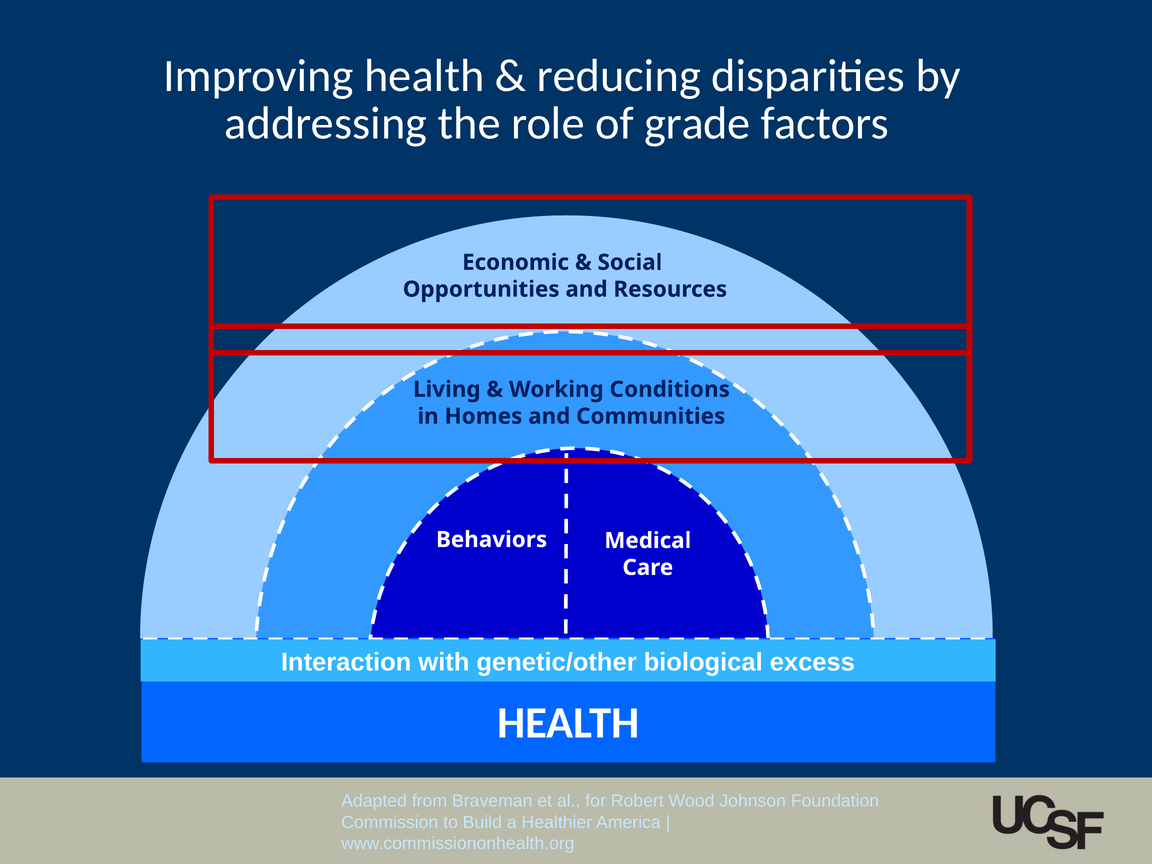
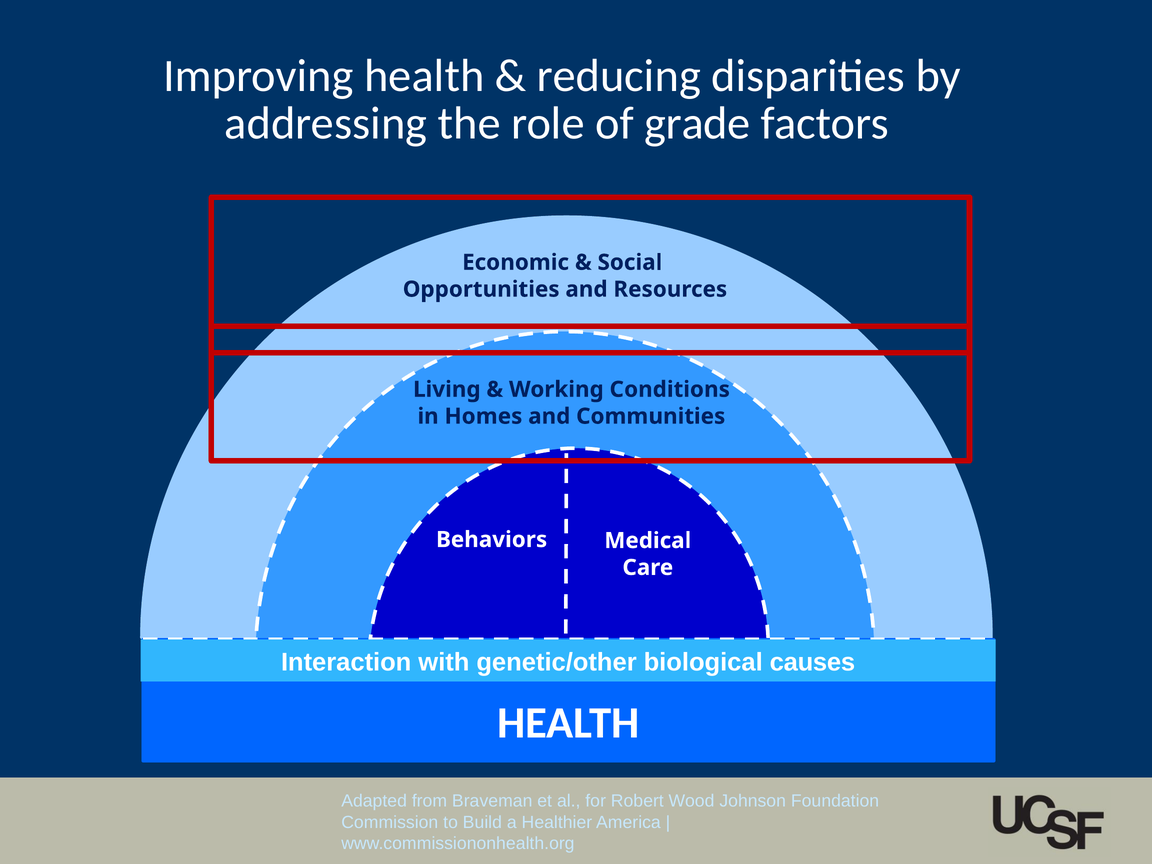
excess: excess -> causes (812, 662)
